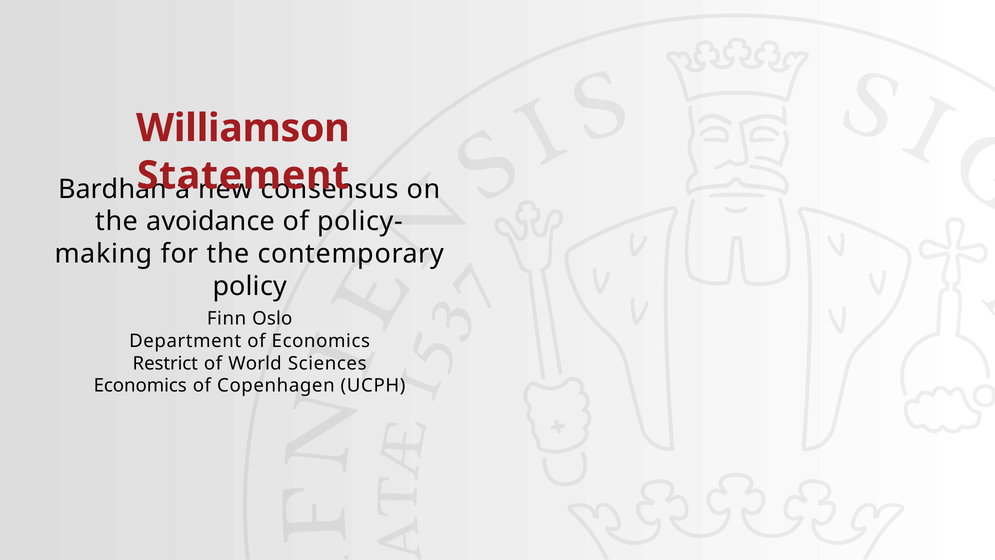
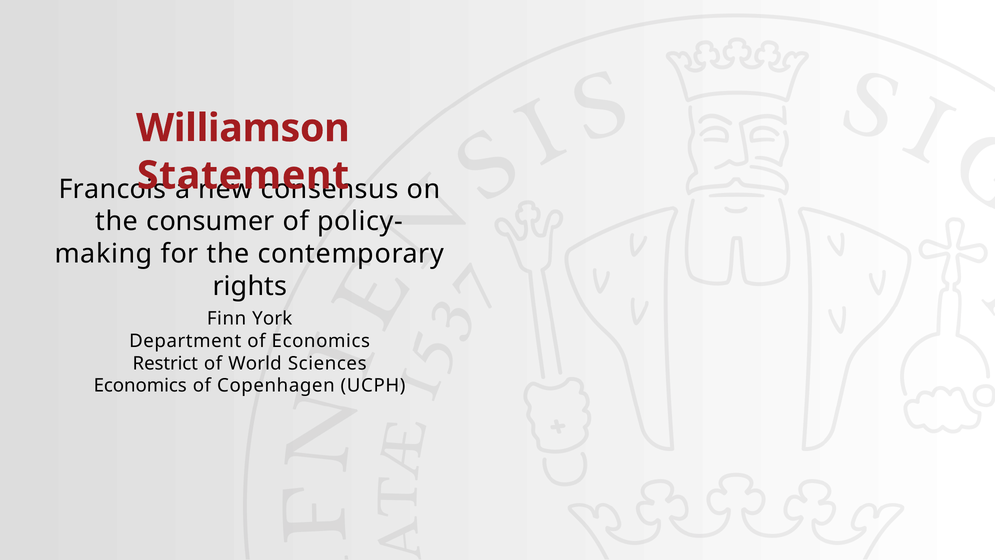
Bardhan: Bardhan -> Francois (112, 189)
avoidance: avoidance -> consumer (210, 221)
policy: policy -> rights (250, 286)
Oslo: Oslo -> York (272, 318)
